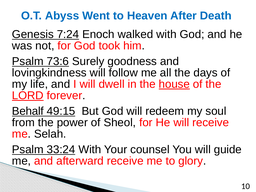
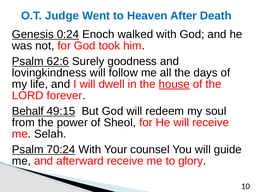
Abyss: Abyss -> Judge (62, 16)
7:24: 7:24 -> 0:24 (68, 34)
73:6: 73:6 -> 62:6 (58, 61)
LORD underline: present -> none (28, 96)
33:24: 33:24 -> 70:24 (61, 150)
